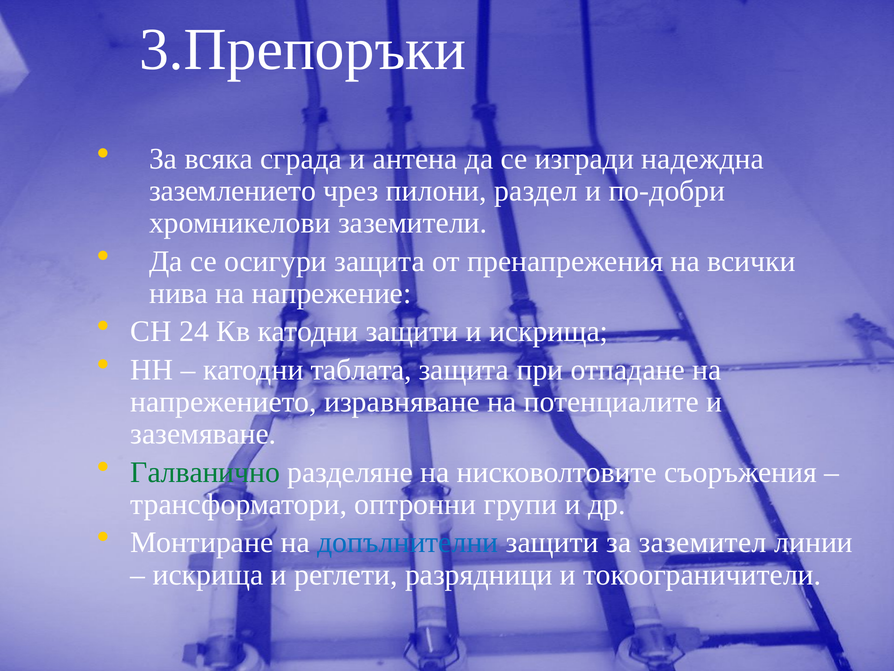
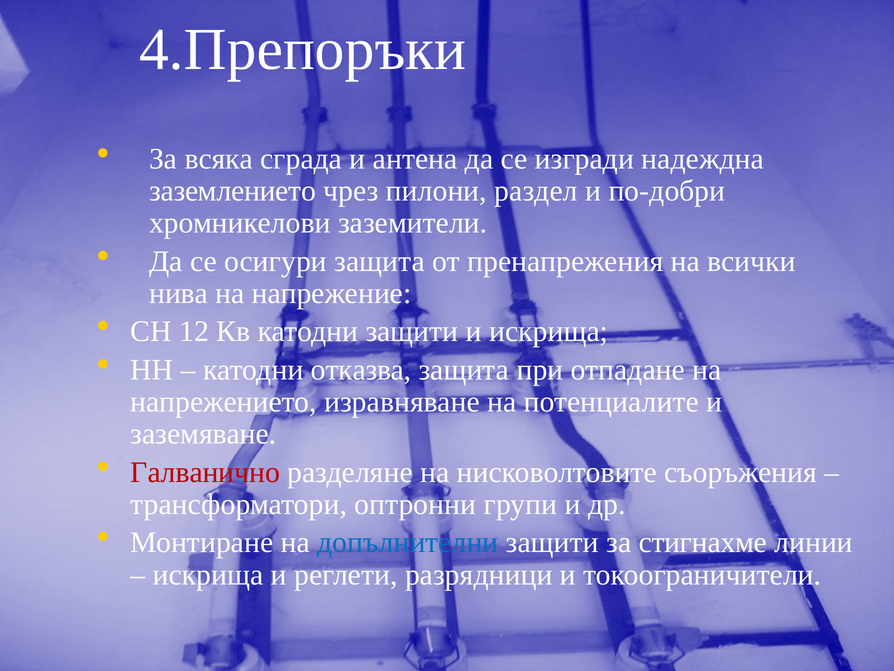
3.Препоръки: 3.Препоръки -> 4.Препоръки (303, 50)
24: 24 -> 12 (194, 331)
таблата: таблата -> отказва (361, 369)
Галванично colour: green -> red (205, 472)
заземител: заземител -> стигнахме (703, 542)
